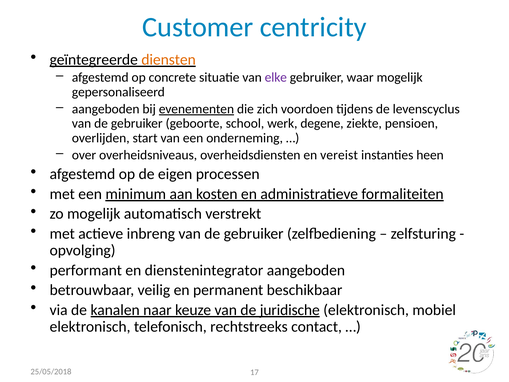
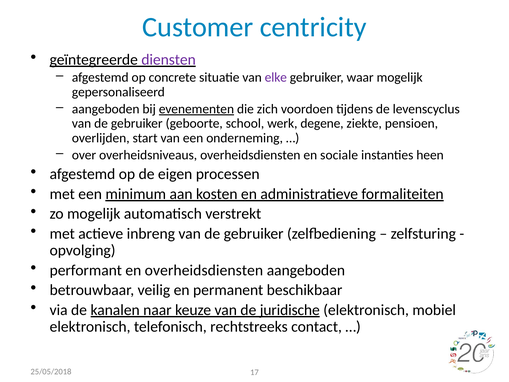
diensten colour: orange -> purple (169, 60)
vereist: vereist -> sociale (339, 155)
en dienstenintegrator: dienstenintegrator -> overheidsdiensten (204, 270)
